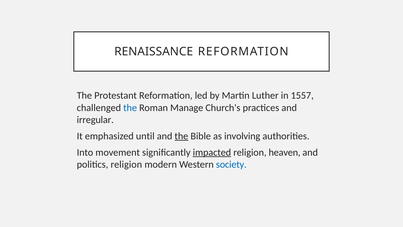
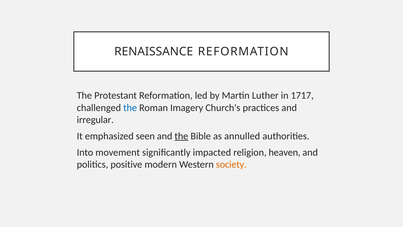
1557: 1557 -> 1717 (302, 95)
Manage: Manage -> Imagery (187, 108)
until: until -> seen (145, 136)
involving: involving -> annulled (242, 136)
impacted underline: present -> none (212, 152)
politics religion: religion -> positive (126, 164)
society colour: blue -> orange (231, 164)
